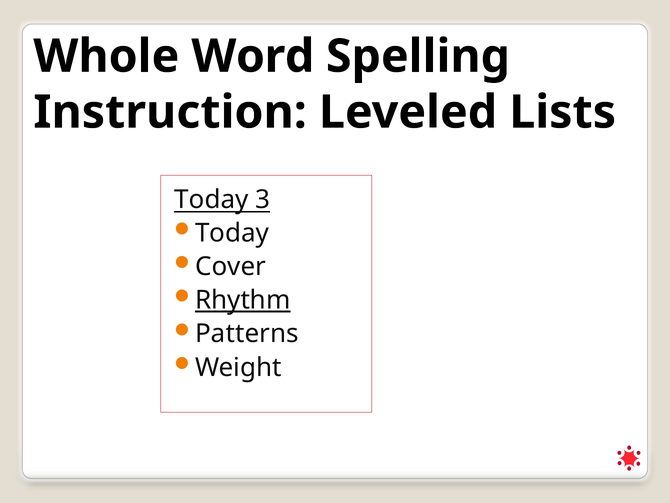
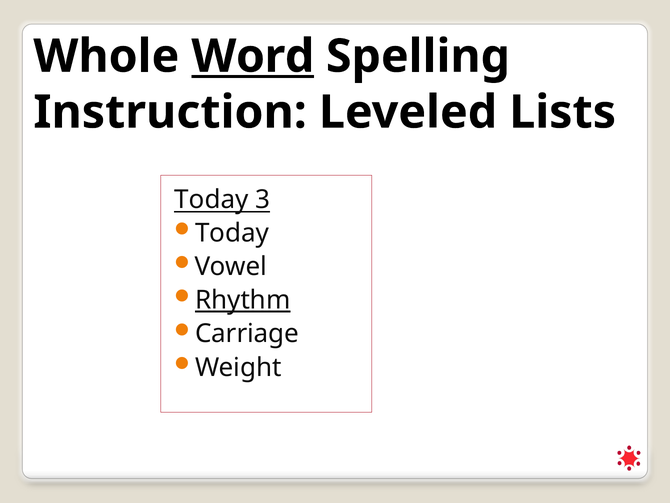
Word underline: none -> present (253, 56)
Cover: Cover -> Vowel (231, 266)
Patterns: Patterns -> Carriage (247, 334)
